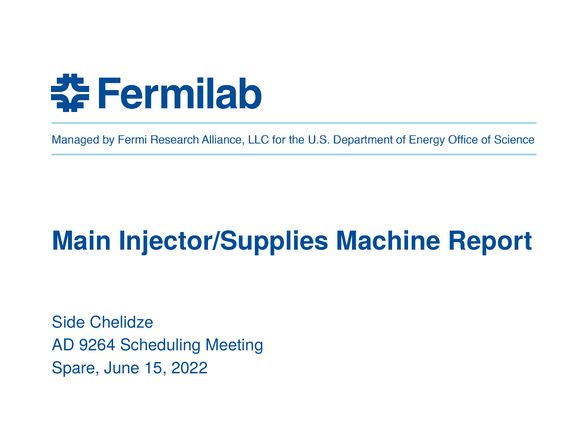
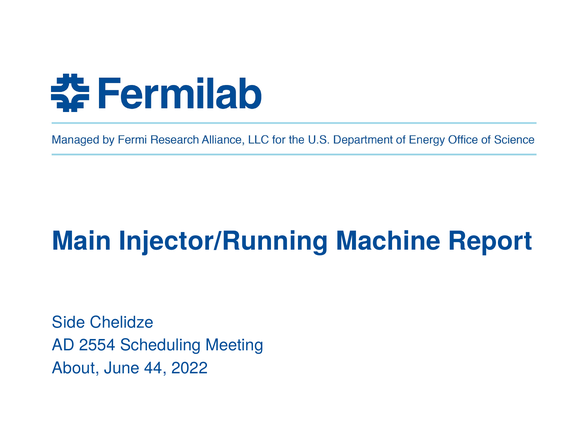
Injector/Supplies: Injector/Supplies -> Injector/Running (224, 241)
9264: 9264 -> 2554 (97, 345)
Spare: Spare -> About (76, 368)
15: 15 -> 44 (156, 368)
